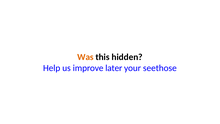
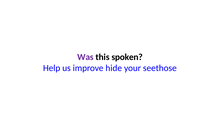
Was colour: orange -> purple (85, 57)
hidden: hidden -> spoken (127, 57)
later: later -> hide (114, 68)
